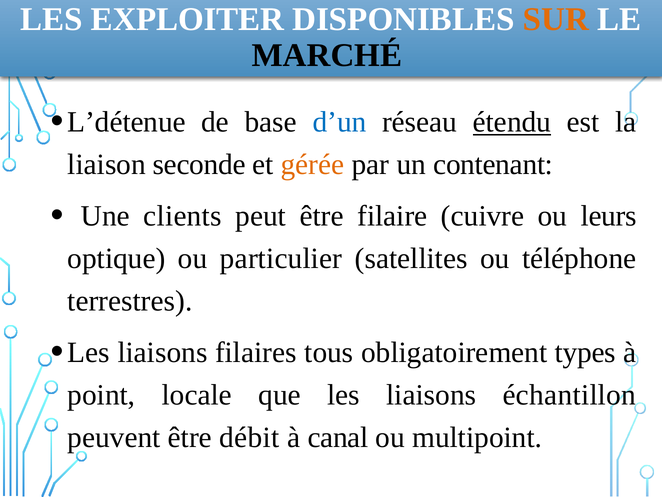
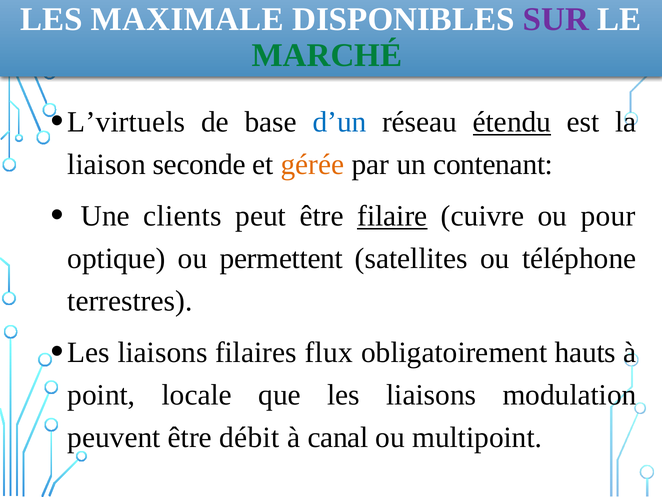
EXPLOITER: EXPLOITER -> MAXIMALE (187, 19)
SUR colour: orange -> purple (556, 19)
MARCHÉ colour: black -> green (327, 55)
L’détenue: L’détenue -> L’virtuels (126, 122)
filaire underline: none -> present (392, 216)
leurs: leurs -> pour (608, 216)
particulier: particulier -> permettent (281, 258)
tous: tous -> flux (329, 352)
types: types -> hauts (585, 352)
échantillon: échantillon -> modulation (570, 395)
